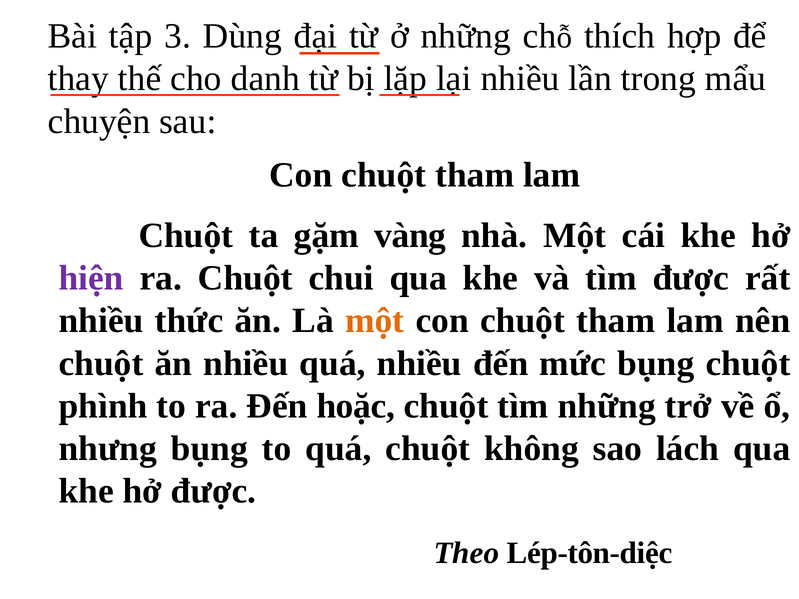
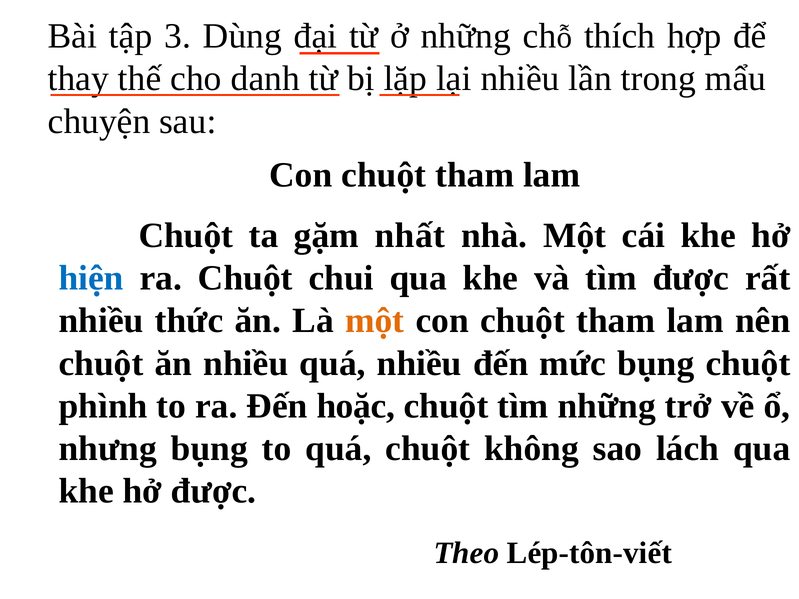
vàng: vàng -> nhất (410, 236)
hiện colour: purple -> blue (91, 278)
Lép-tôn-diệc: Lép-tôn-diệc -> Lép-tôn-viết (589, 553)
